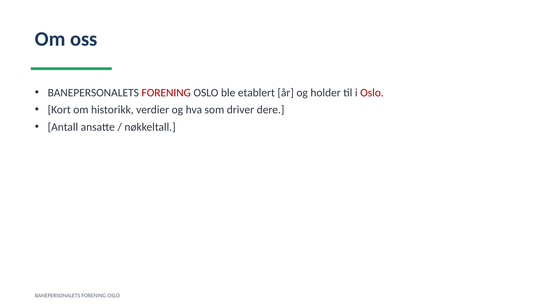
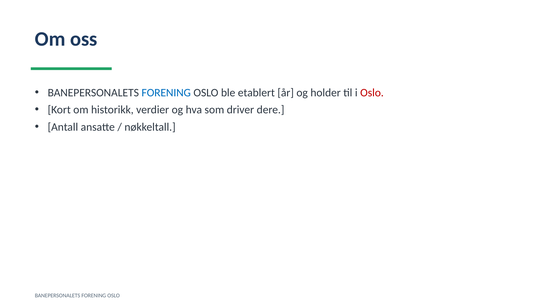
FORENING colour: red -> blue (166, 93)
